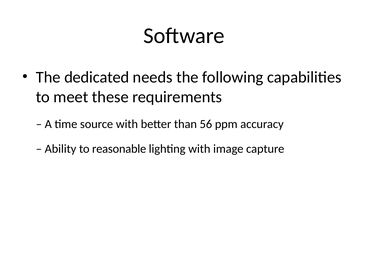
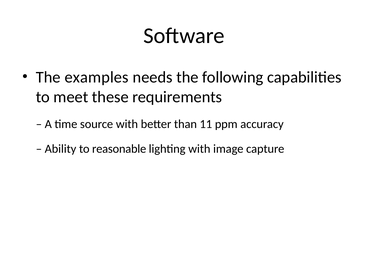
dedicated: dedicated -> examples (97, 77)
56: 56 -> 11 (206, 124)
